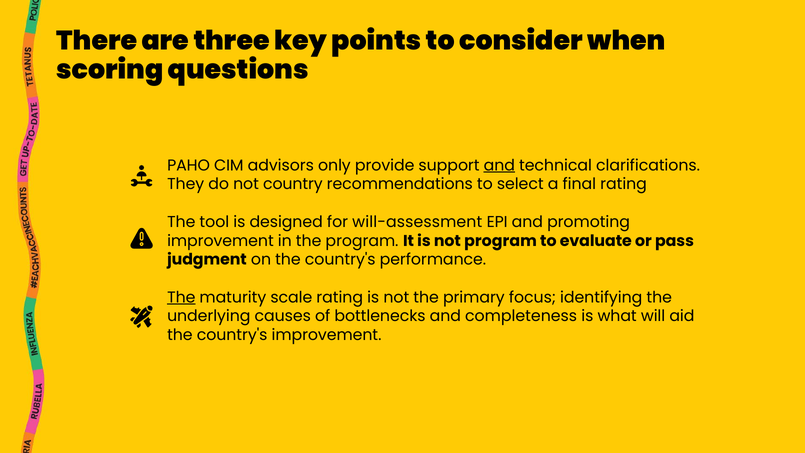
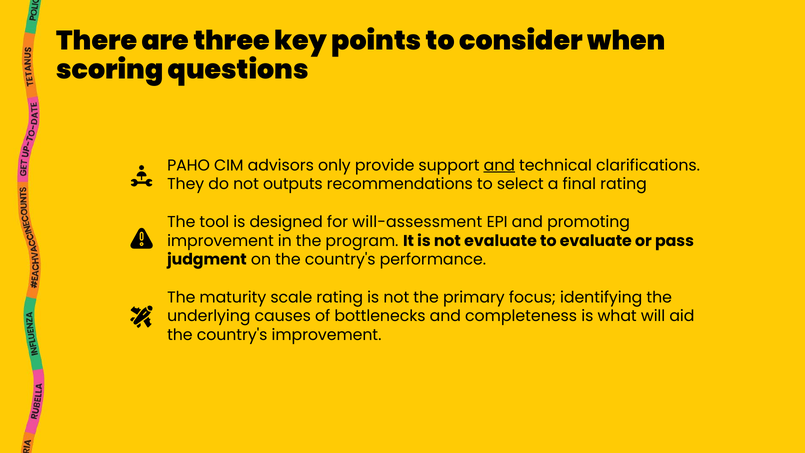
country: country -> outputs (293, 184)
not program: program -> evaluate (501, 241)
The underline: present -> none (181, 297)
